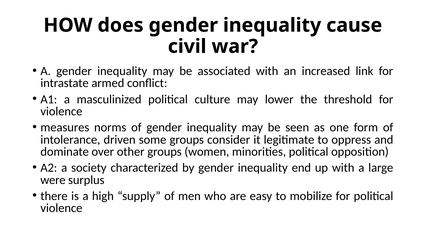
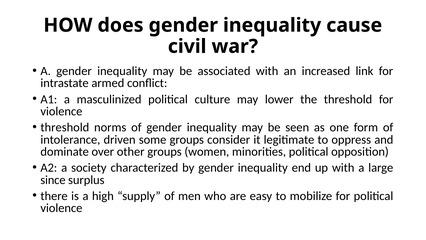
measures: measures -> threshold (65, 127)
were: were -> since (53, 180)
